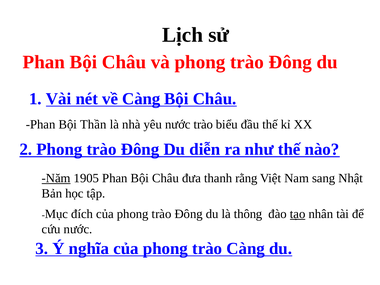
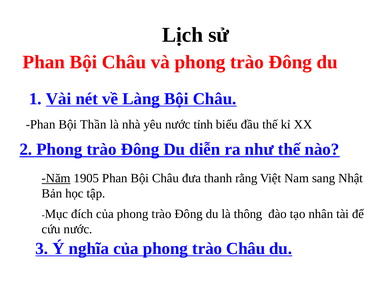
về Càng: Càng -> Làng (141, 99)
nước trào: trào -> tỉnh (203, 124)
tạo underline: present -> none (298, 214)
trào Càng: Càng -> Châu (246, 249)
